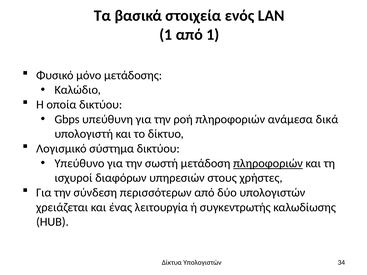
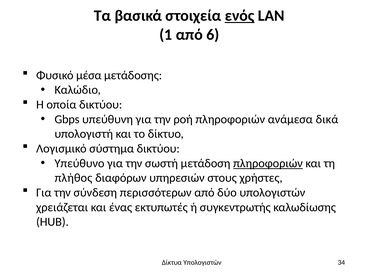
ενός underline: none -> present (240, 16)
από 1: 1 -> 6 (213, 35)
μόνο: μόνο -> μέσα (89, 75)
ισχυροί: ισχυροί -> πλήθος (73, 178)
λειτουργία: λειτουργία -> εκτυπωτές (161, 207)
